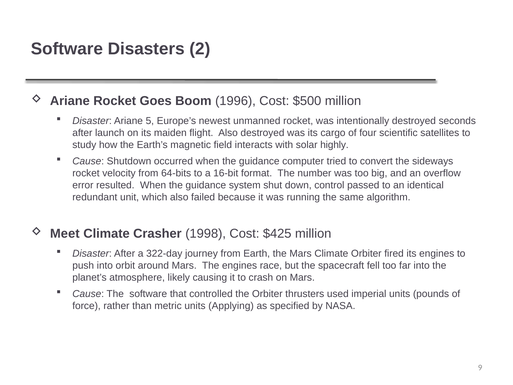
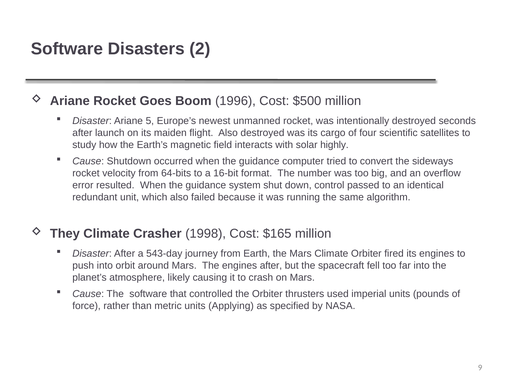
Meet: Meet -> They (65, 234)
$425: $425 -> $165 (277, 234)
322-day: 322-day -> 543-day (164, 253)
engines race: race -> after (271, 265)
